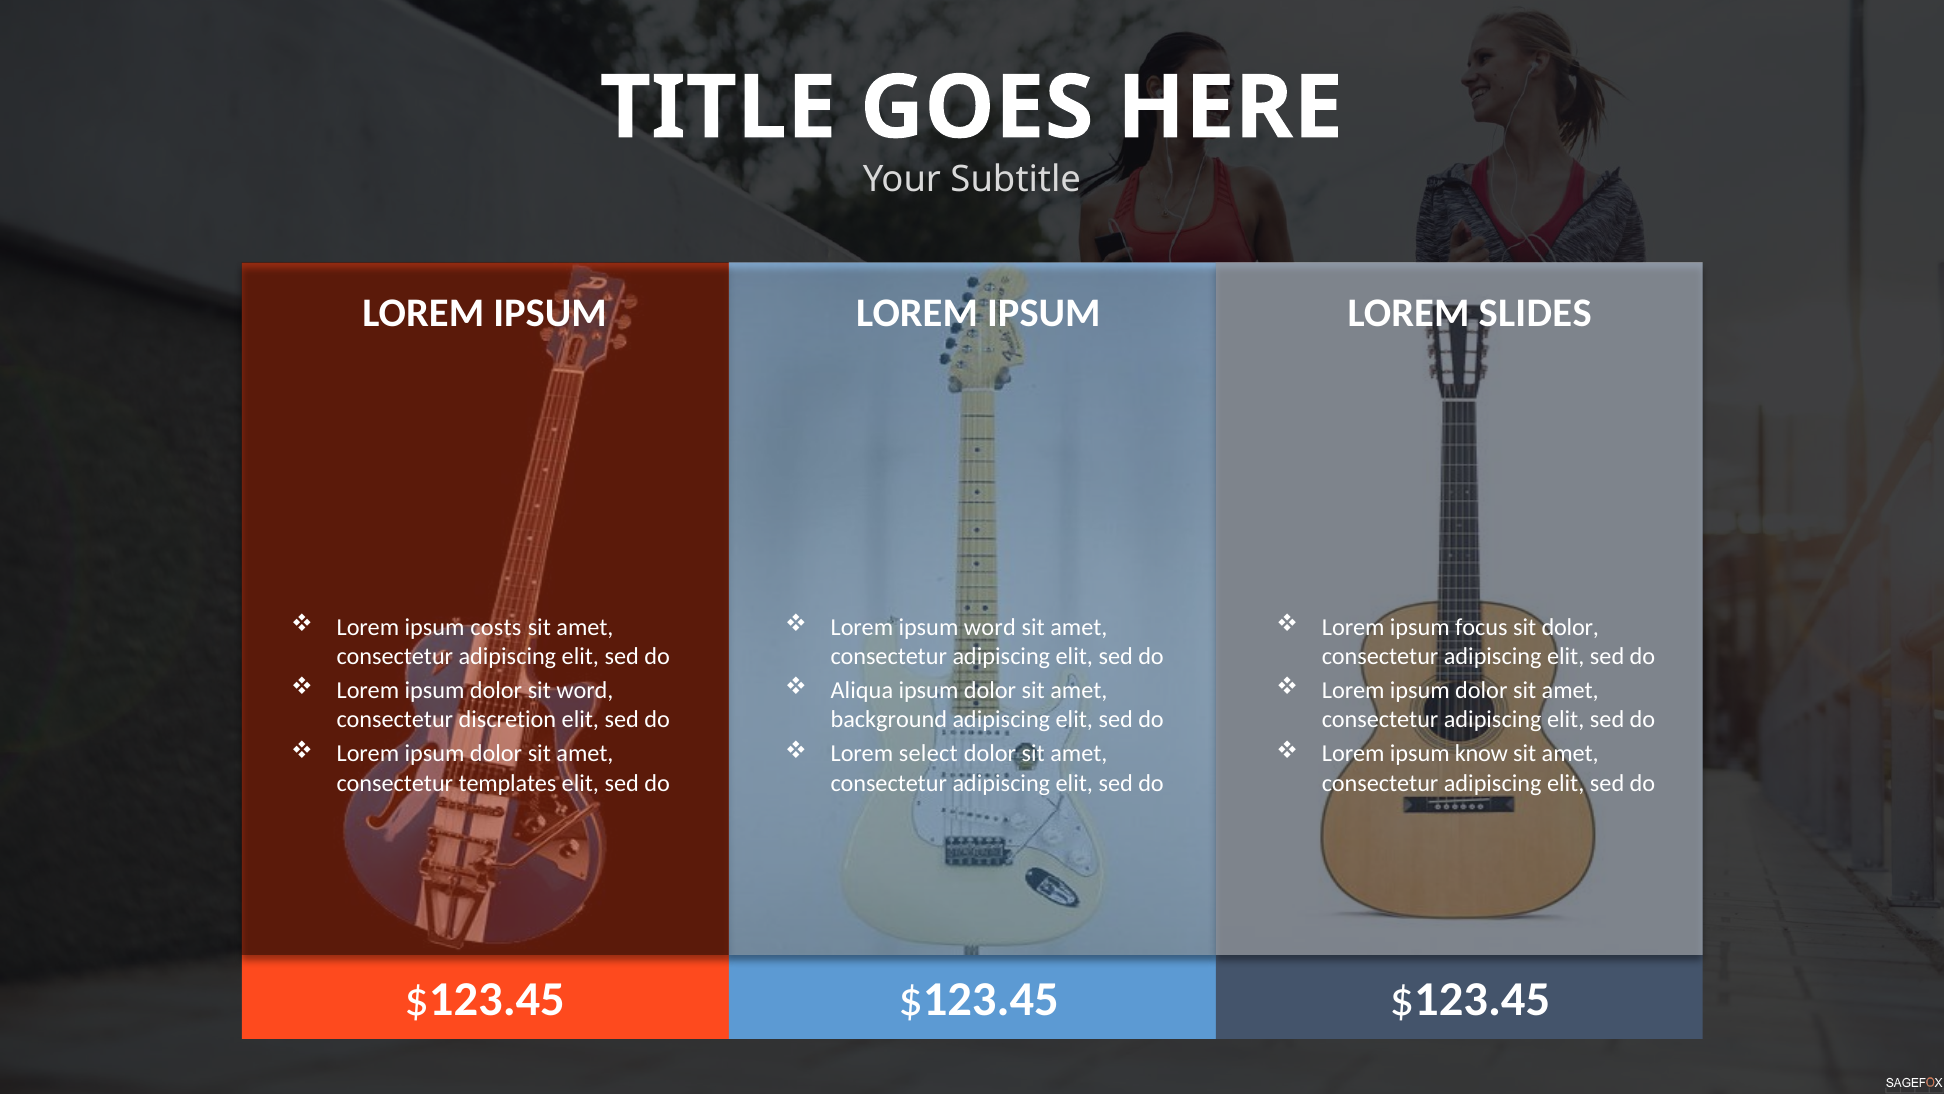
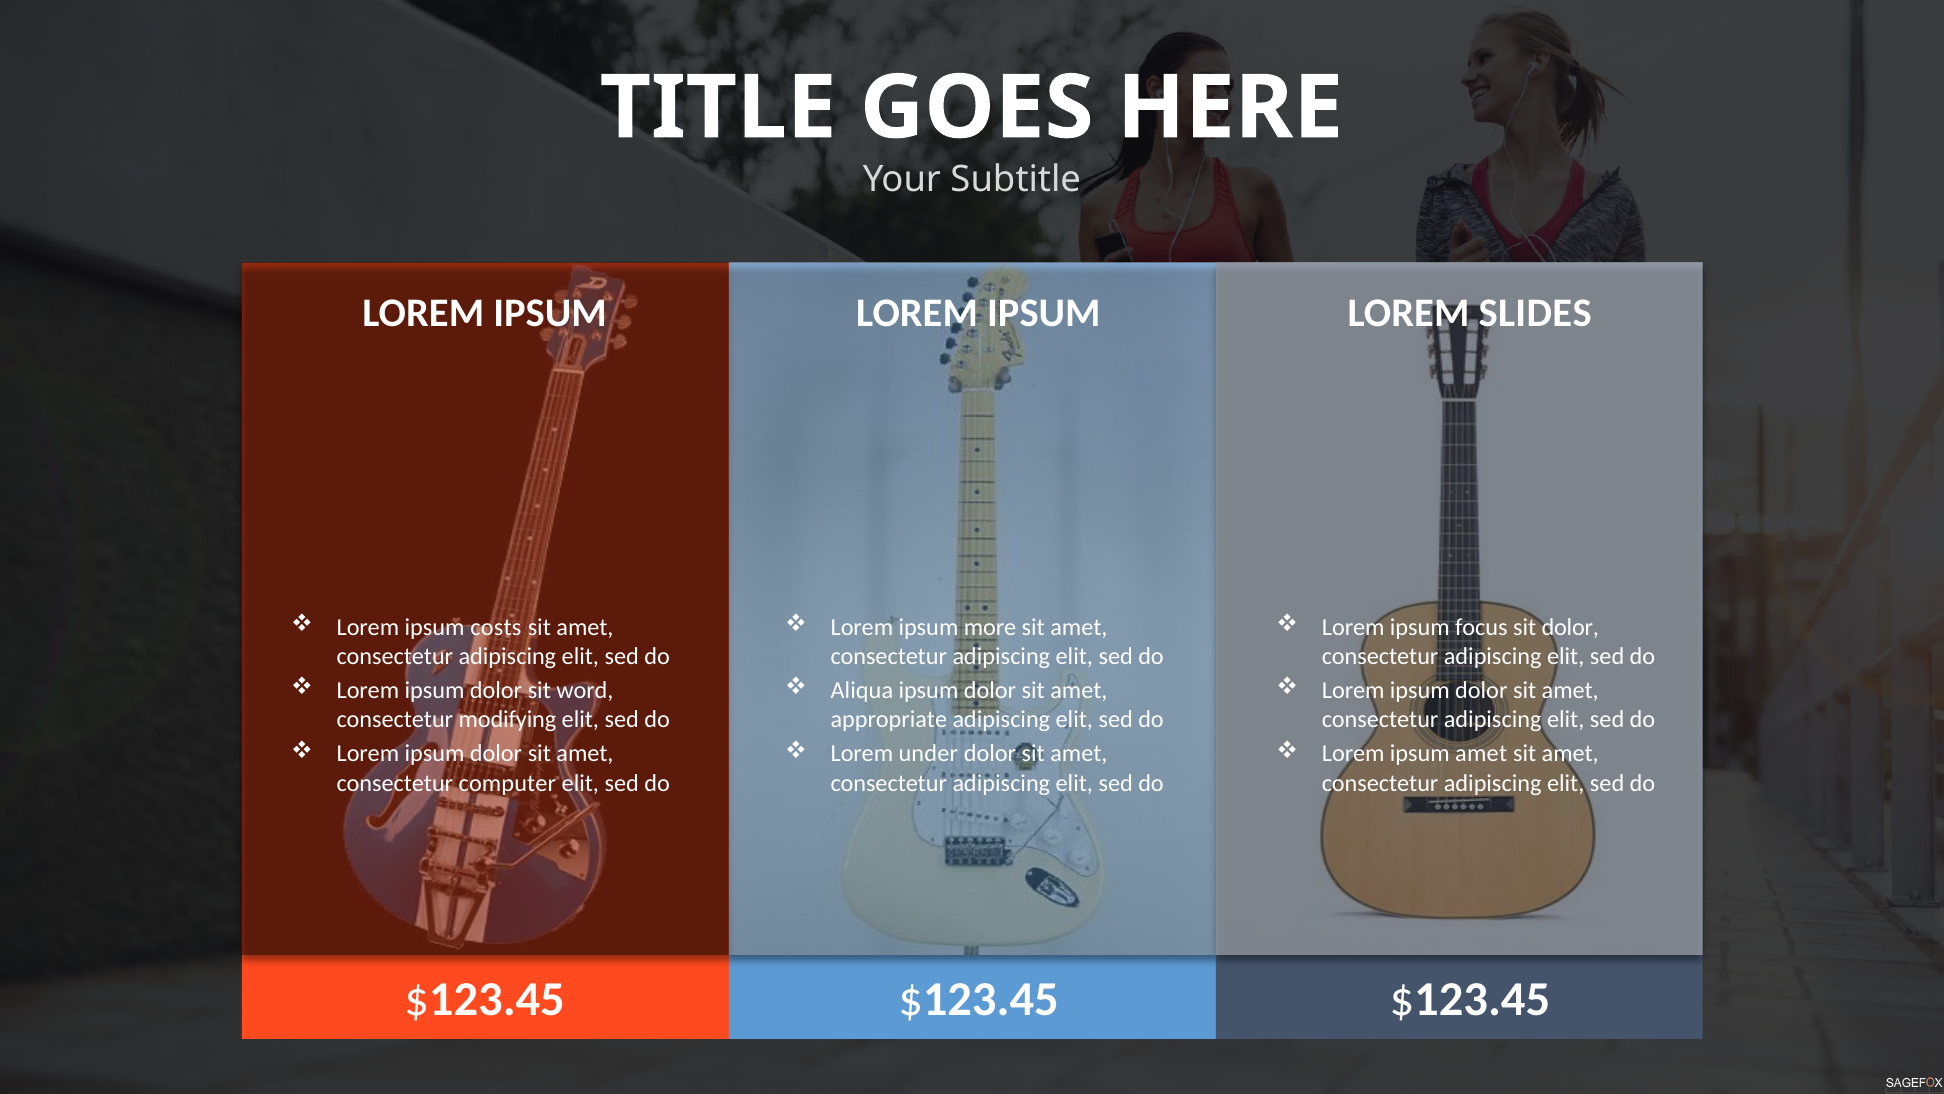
ipsum word: word -> more (990, 627)
discretion: discretion -> modifying (507, 720)
background: background -> appropriate (889, 720)
select: select -> under (928, 754)
ipsum know: know -> amet (1481, 754)
templates: templates -> computer (507, 783)
